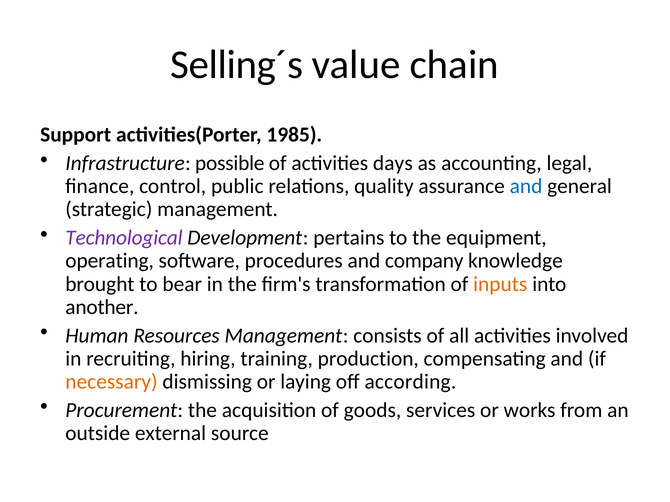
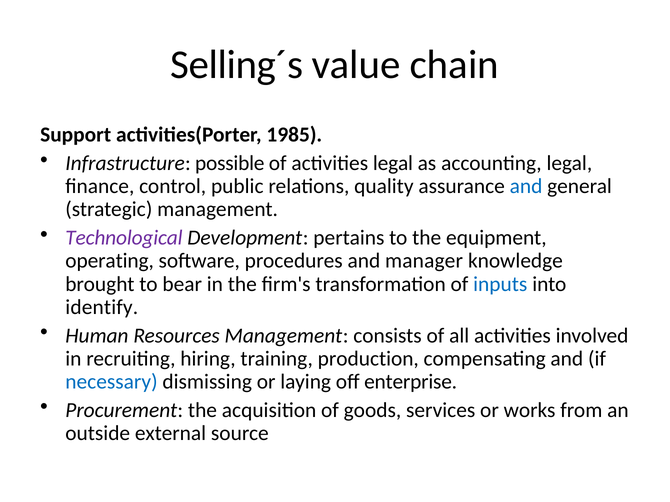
activities days: days -> legal (393, 163)
company: company -> manager (424, 261)
inputs colour: orange -> blue (500, 284)
another: another -> identify (102, 307)
necessary colour: orange -> blue (111, 382)
according: according -> enterprise (411, 382)
